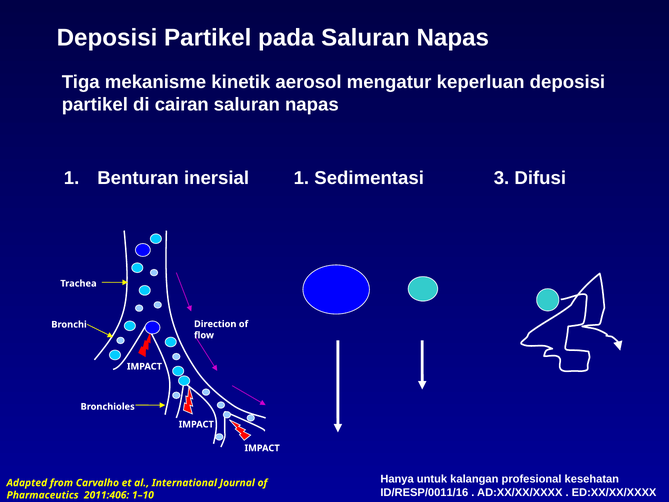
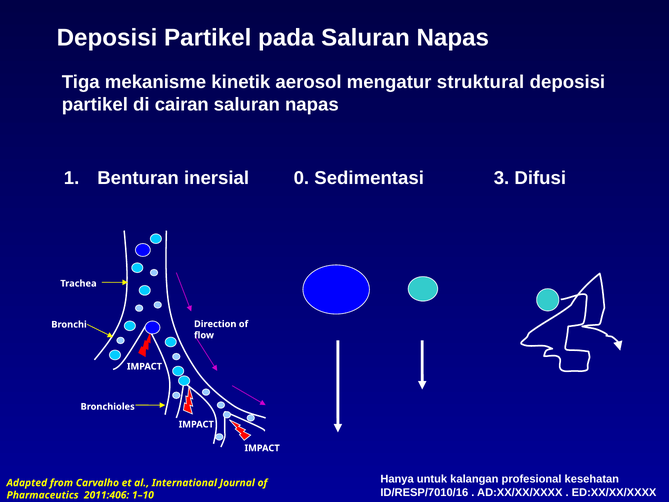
keperluan: keperluan -> struktural (481, 82)
inersial 1: 1 -> 0 (301, 178)
ID/RESP/0011/16: ID/RESP/0011/16 -> ID/RESP/7010/16 (424, 492)
